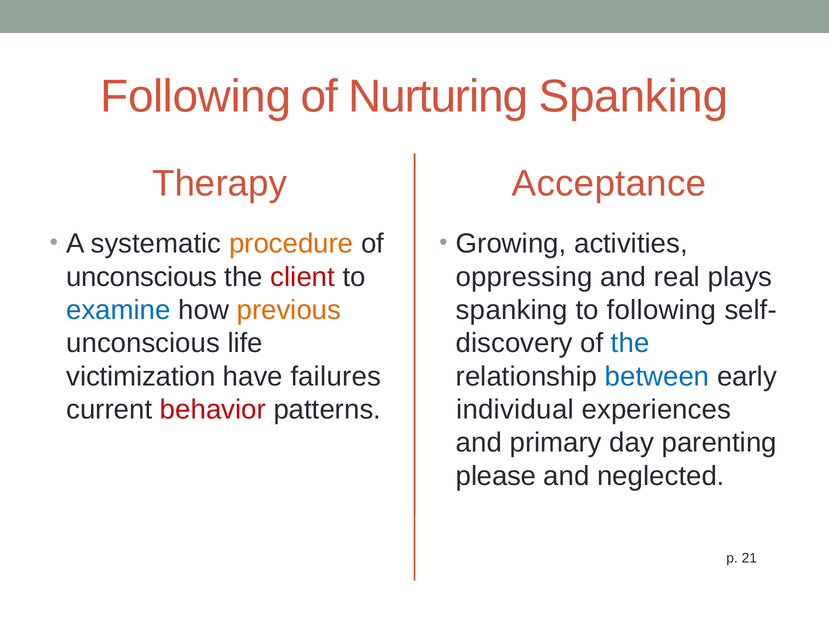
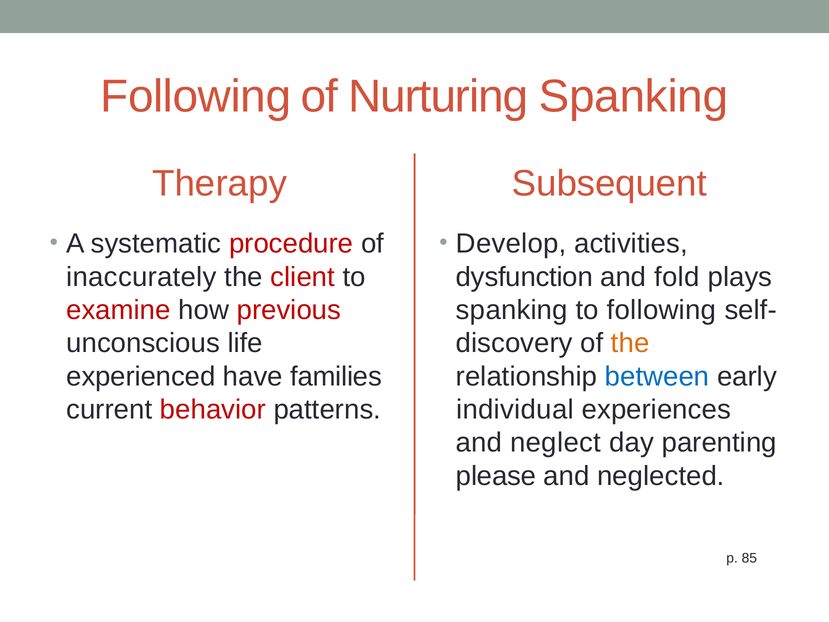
Acceptance: Acceptance -> Subsequent (609, 184)
procedure colour: orange -> red (291, 244)
Growing: Growing -> Develop (511, 244)
unconscious: unconscious -> inaccurately (141, 277)
oppressing: oppressing -> dysfunction (524, 277)
real: real -> fold (677, 277)
examine colour: blue -> red (119, 310)
previous colour: orange -> red (289, 310)
the colour: blue -> orange (630, 343)
victimization: victimization -> experienced (141, 376)
failures: failures -> families (336, 376)
primary: primary -> neglect (556, 443)
21: 21 -> 85 (749, 558)
